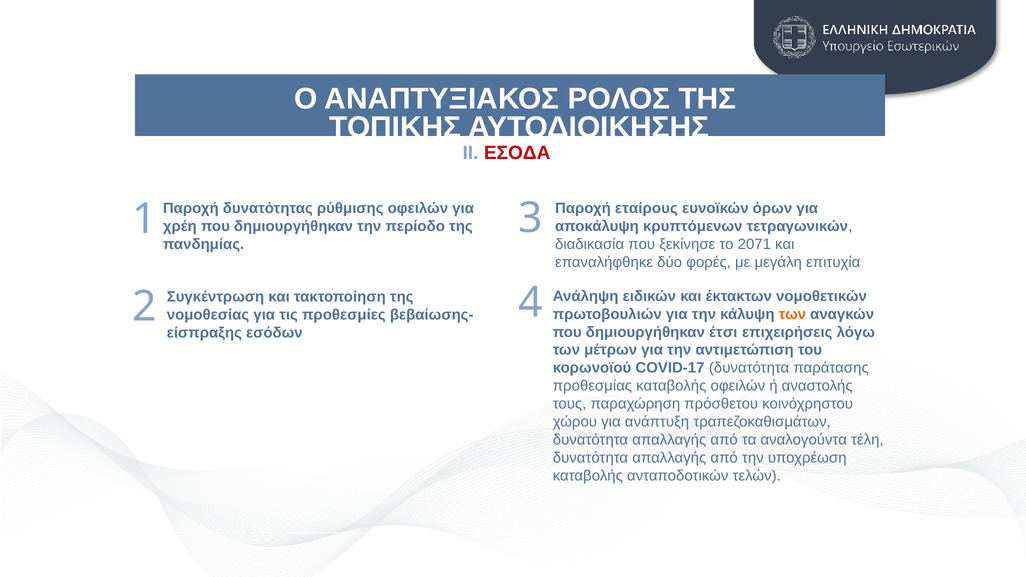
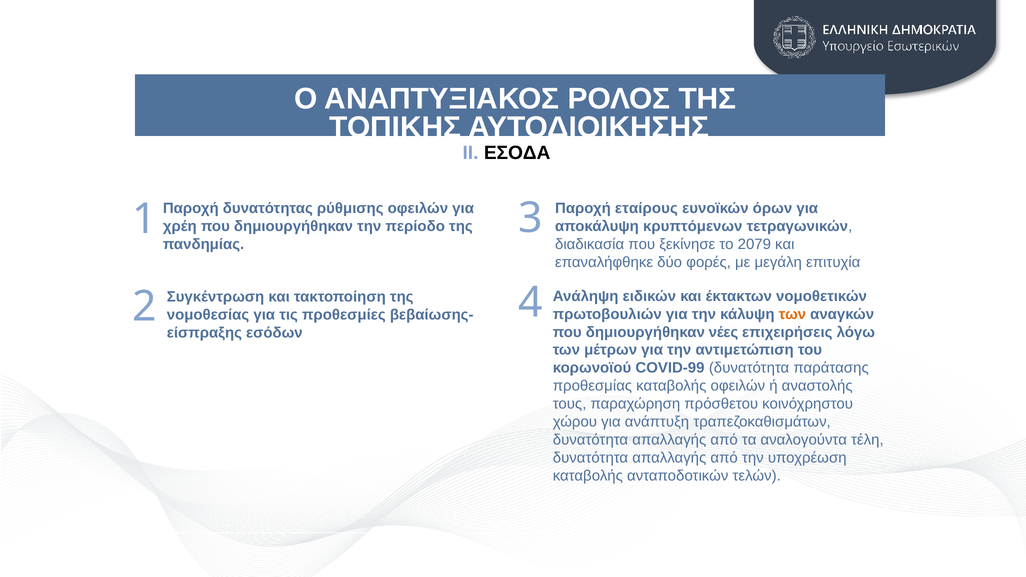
ΕΣΟΔΑ colour: red -> black (517, 153)
2071: 2071 -> 2079 (754, 244)
έτσι: έτσι -> νέες (723, 332)
COVID-17: COVID-17 -> COVID-99 (670, 368)
